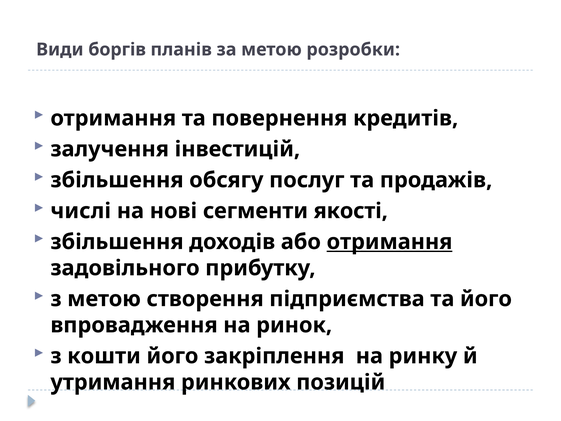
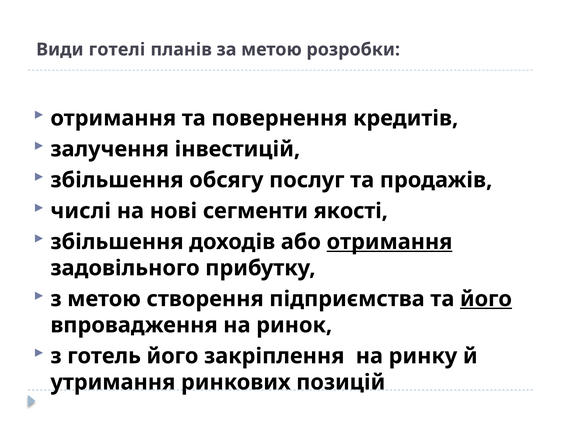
боргів: боргів -> готелі (117, 50)
його underline: none -> present (486, 299)
кошти: кошти -> готель (104, 356)
